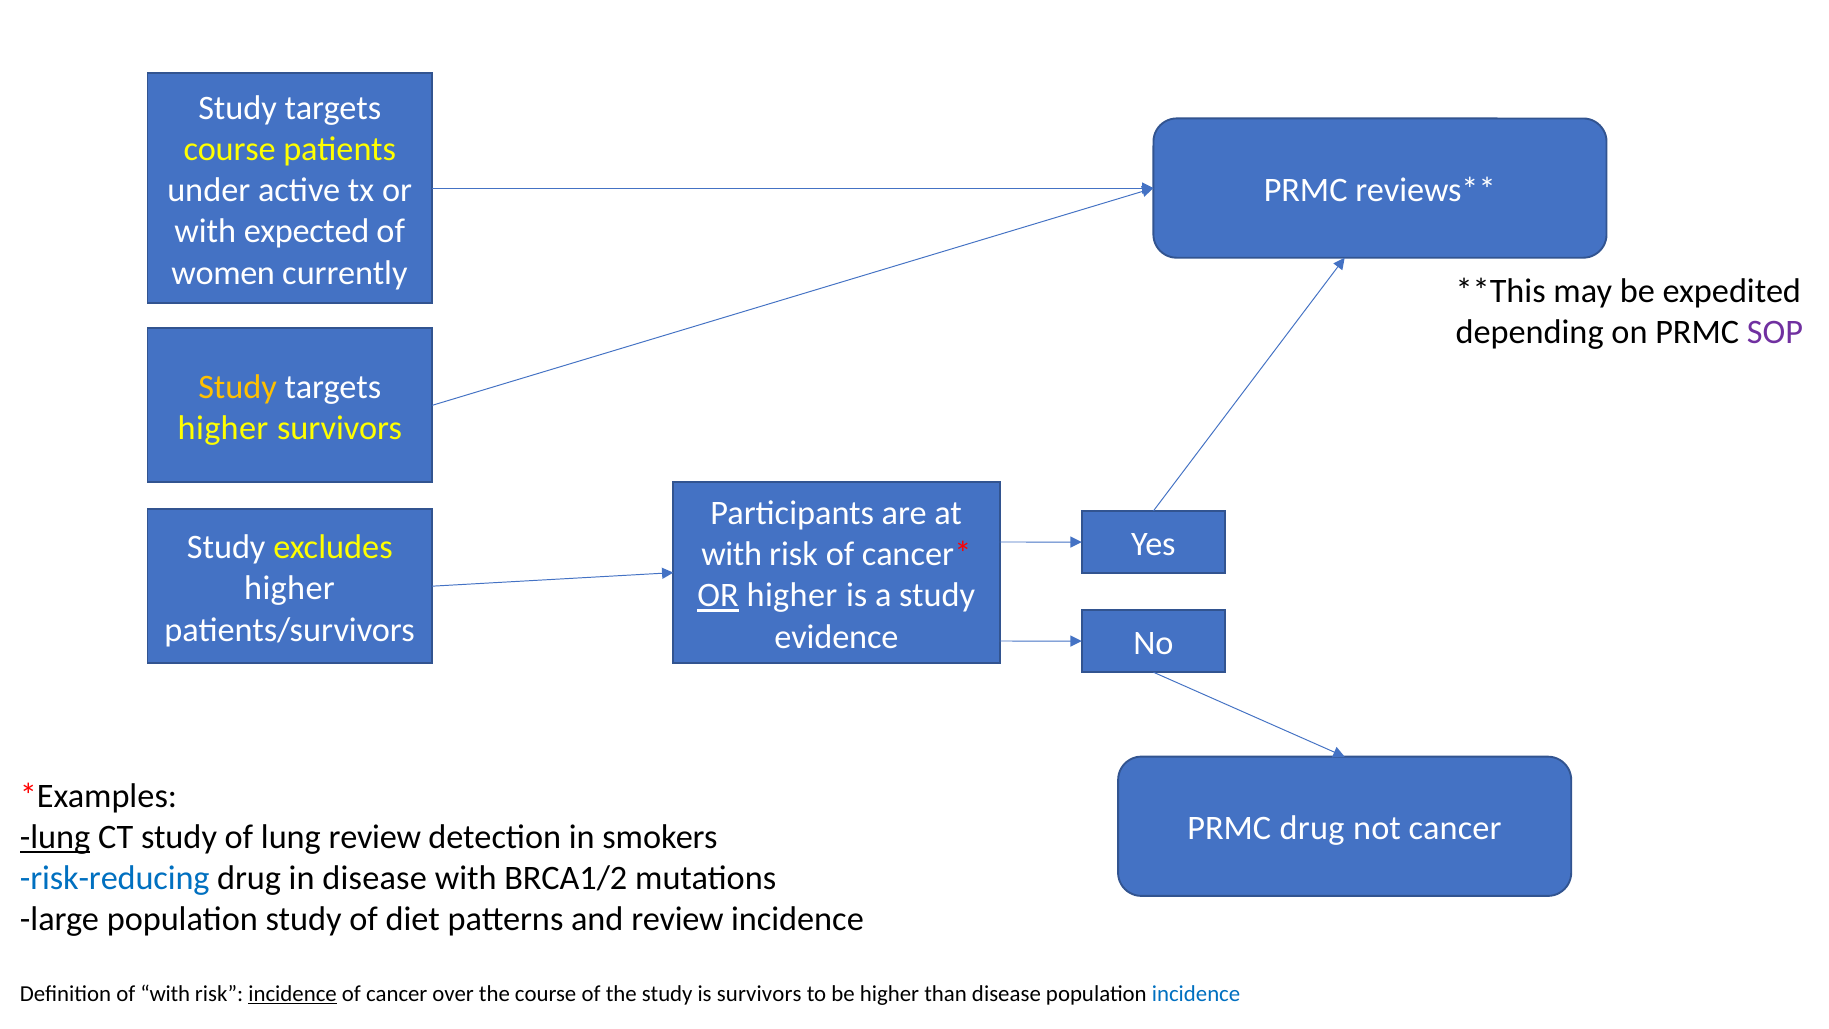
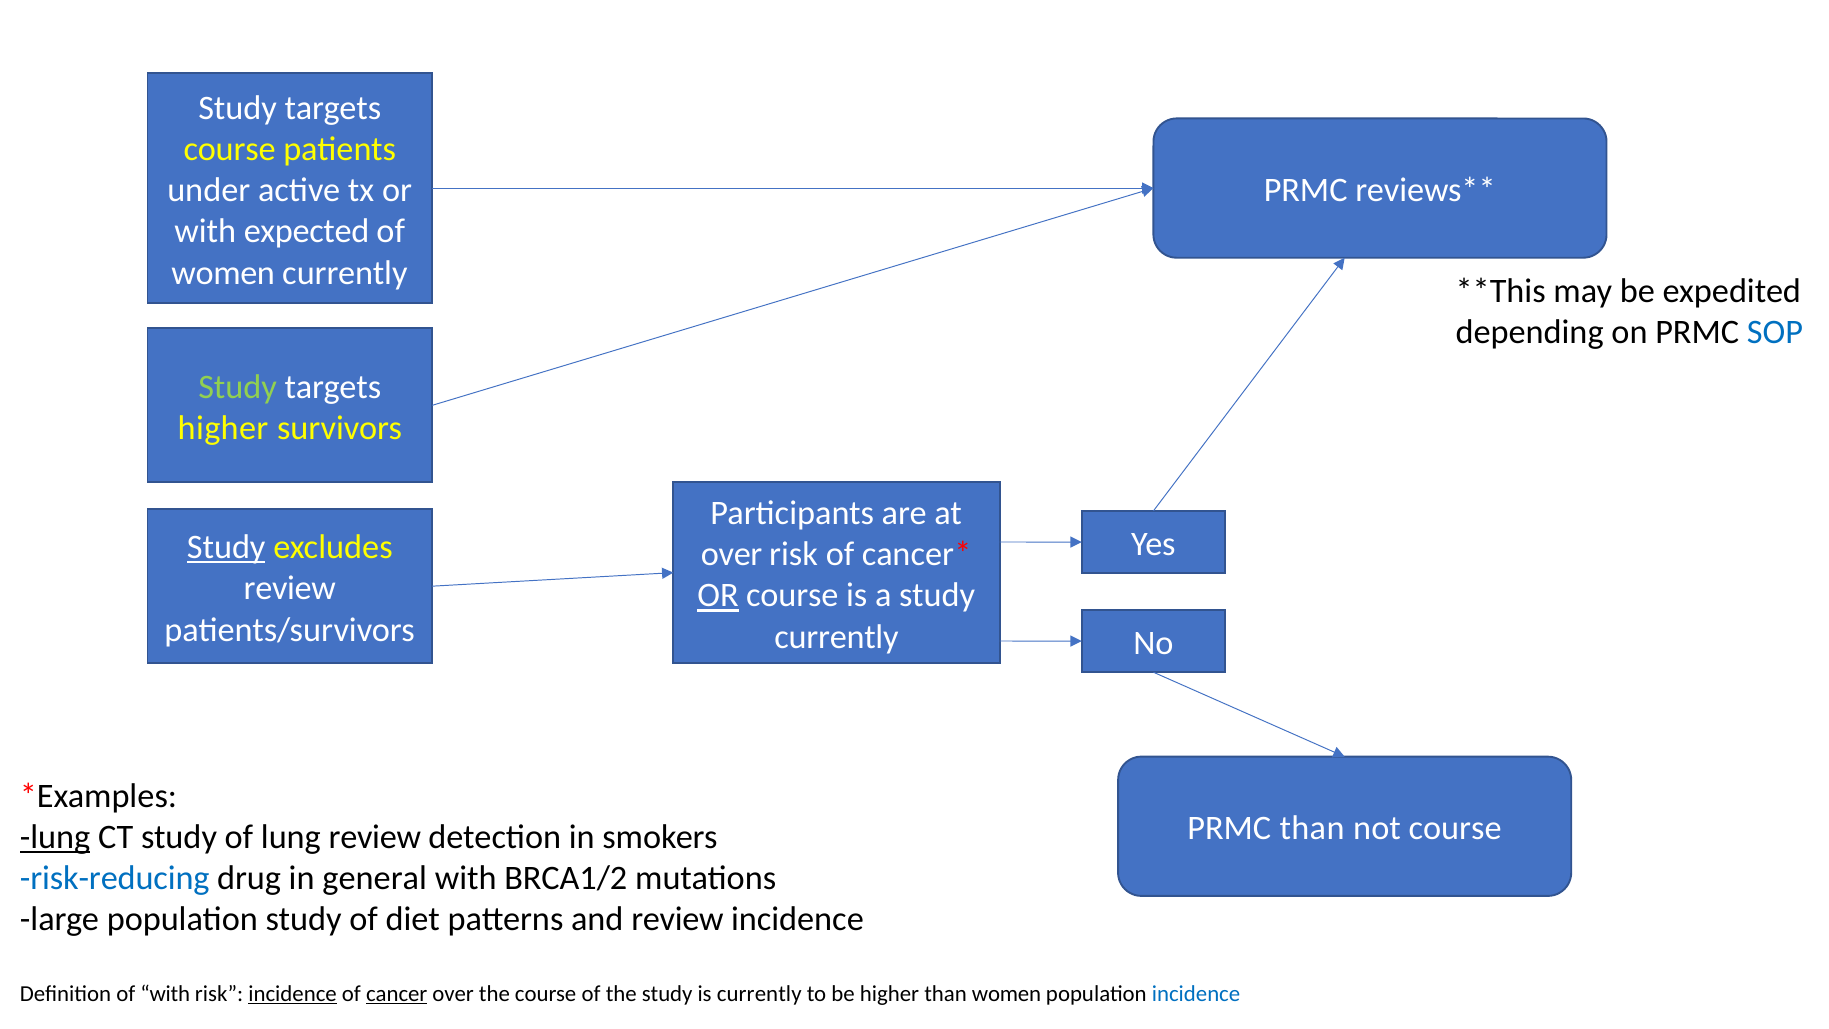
SOP colour: purple -> blue (1775, 332)
Study colour: yellow -> light green (238, 387)
Study underline: none -> present (226, 547)
with: with -> over (732, 554)
higher: higher -> review (290, 588)
OR higher: higher -> course (792, 595)
evidence: evidence -> currently (837, 637)
PRMC drug: drug -> than (1312, 828)
not cancer: cancer -> course (1455, 828)
in disease: disease -> general (375, 878)
cancer underline: none -> present (397, 994)
is survivors: survivors -> currently (759, 994)
than disease: disease -> women (1007, 994)
